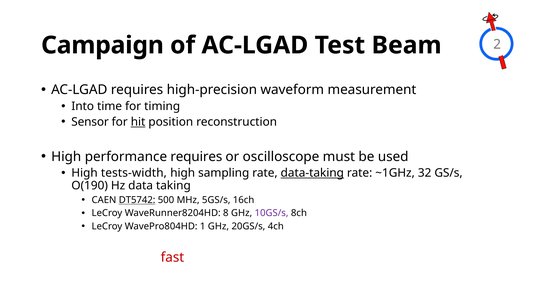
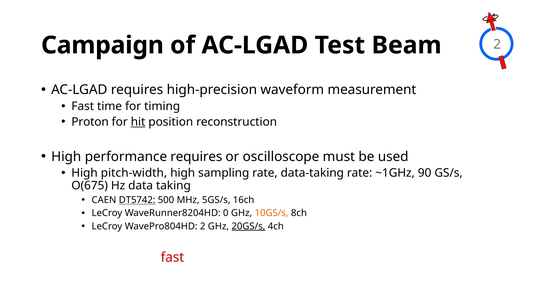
Into: Into -> Fast (83, 106)
Sensor: Sensor -> Proton (90, 122)
tests-width: tests-width -> pitch-width (134, 173)
data-taking underline: present -> none (312, 173)
32: 32 -> 90 (425, 173)
O(190: O(190 -> O(675 (90, 186)
8: 8 -> 0 (226, 213)
10GS/s colour: purple -> orange (272, 213)
WavePro804HD 1: 1 -> 2 (203, 226)
20GS/s underline: none -> present (248, 226)
